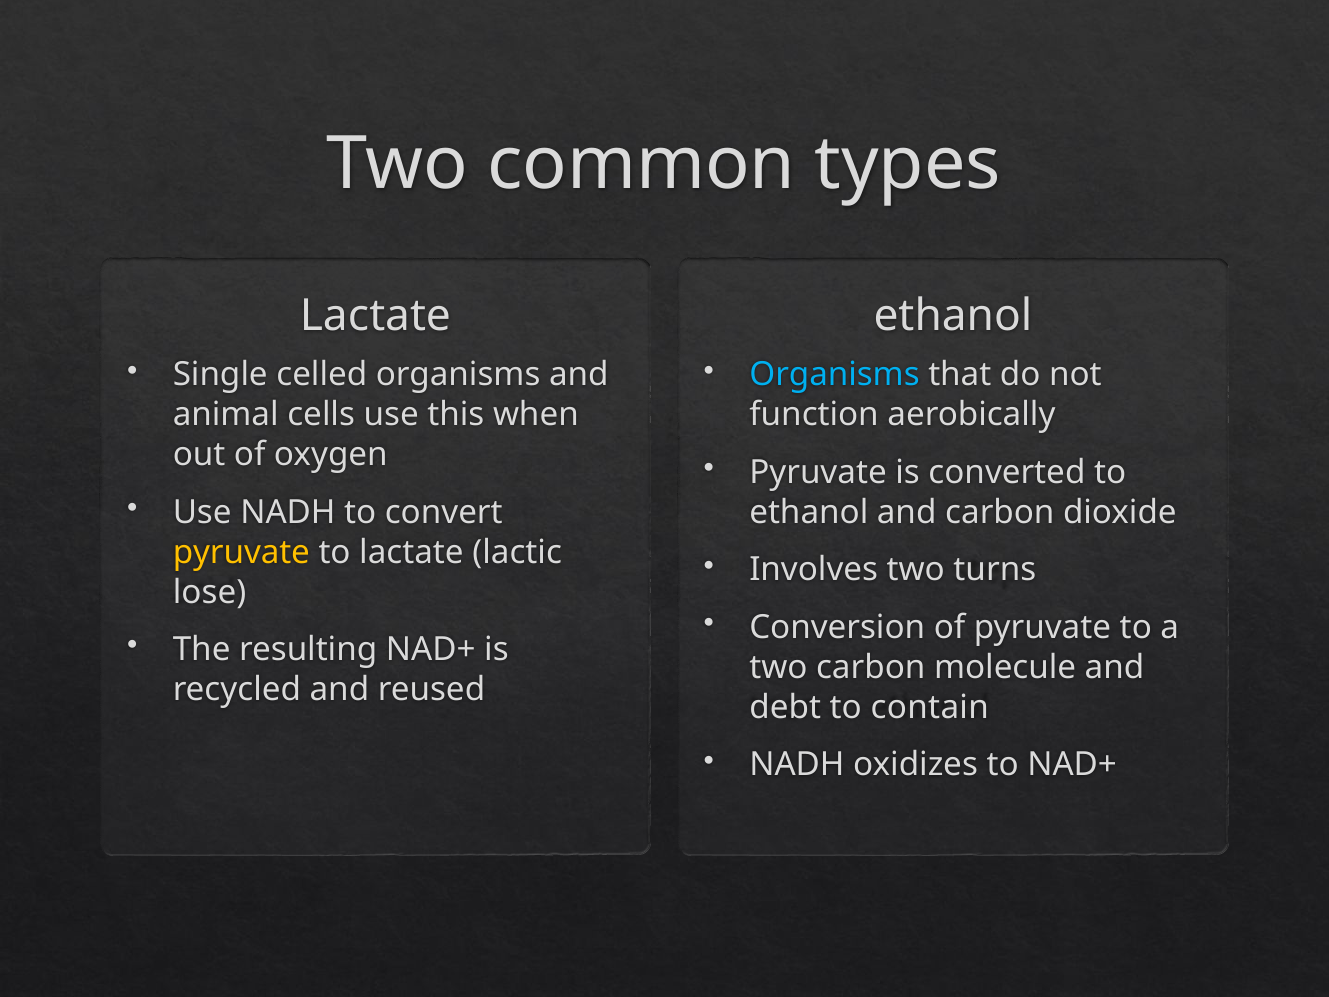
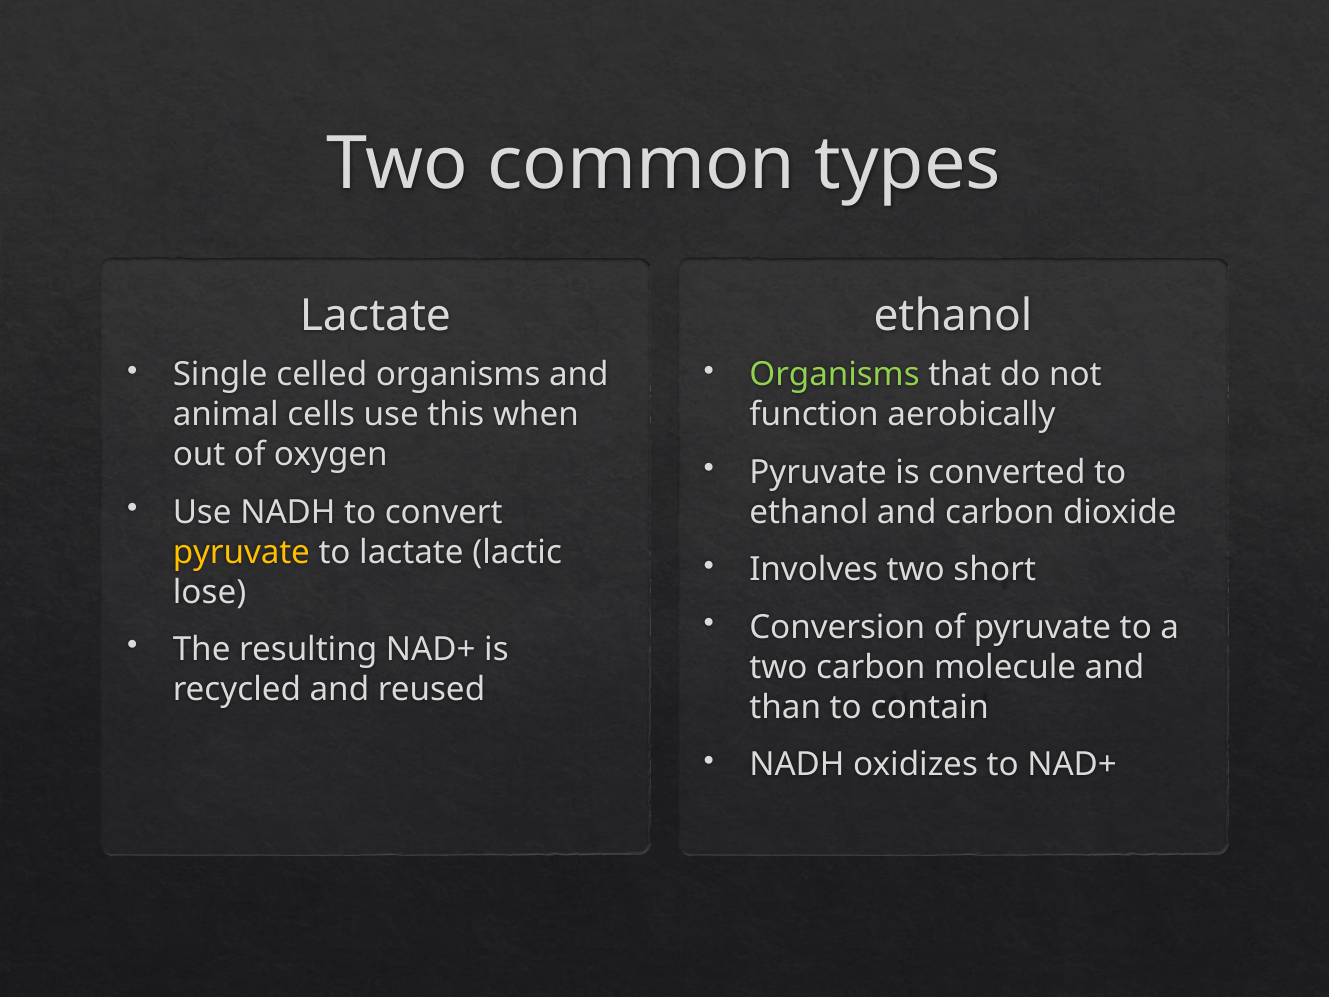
Organisms colour: light blue -> light green (835, 375)
turns: turns -> short (995, 570)
debt: debt -> than (785, 707)
